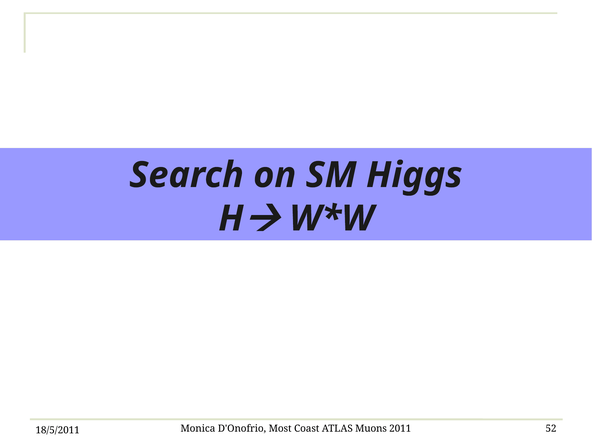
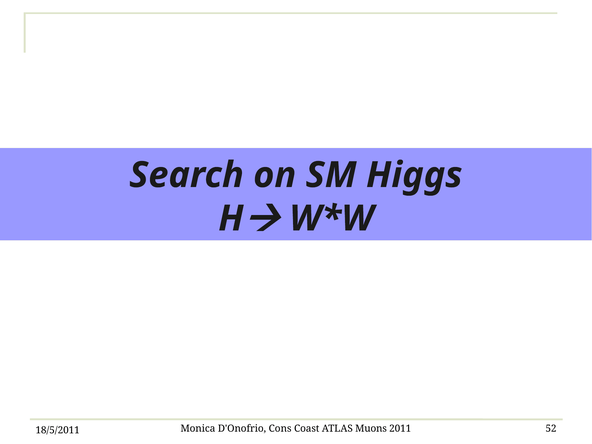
Most: Most -> Cons (280, 429)
